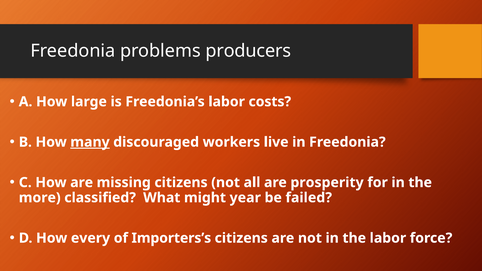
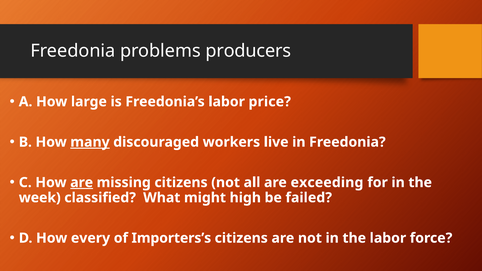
costs: costs -> price (270, 102)
are underline: none -> present (82, 183)
prosperity: prosperity -> exceeding (327, 183)
more: more -> week (40, 198)
year: year -> high (245, 198)
